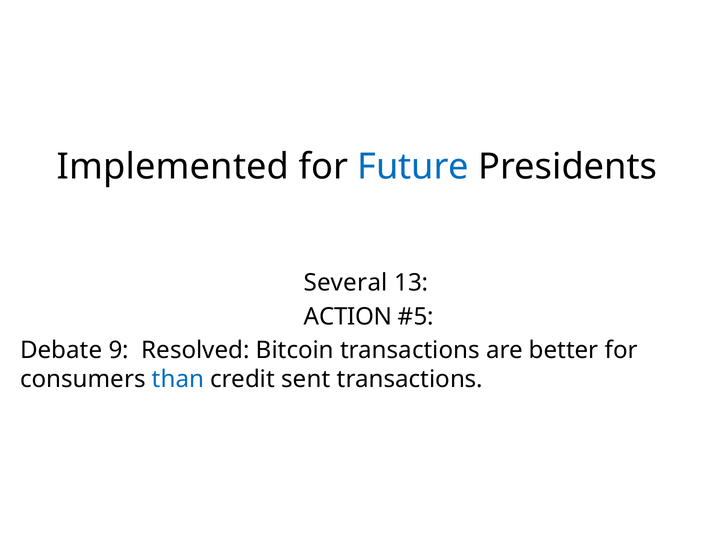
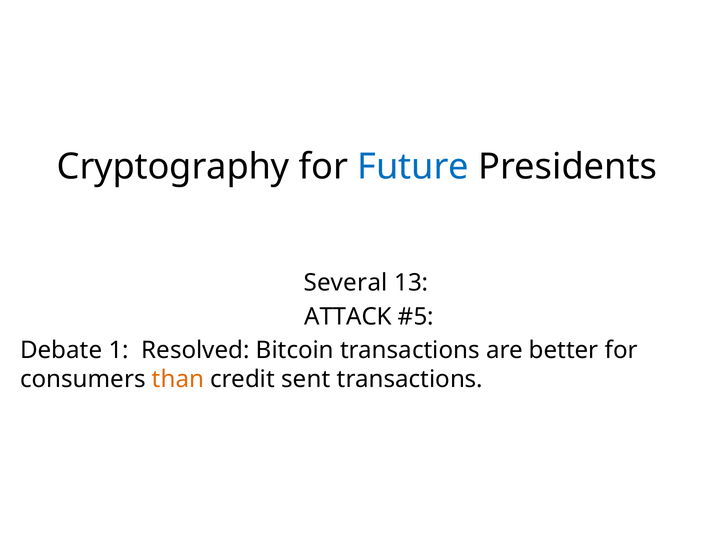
Implemented: Implemented -> Cryptography (173, 167)
ACTION: ACTION -> ATTACK (348, 316)
9: 9 -> 1 (119, 350)
than colour: blue -> orange (178, 379)
